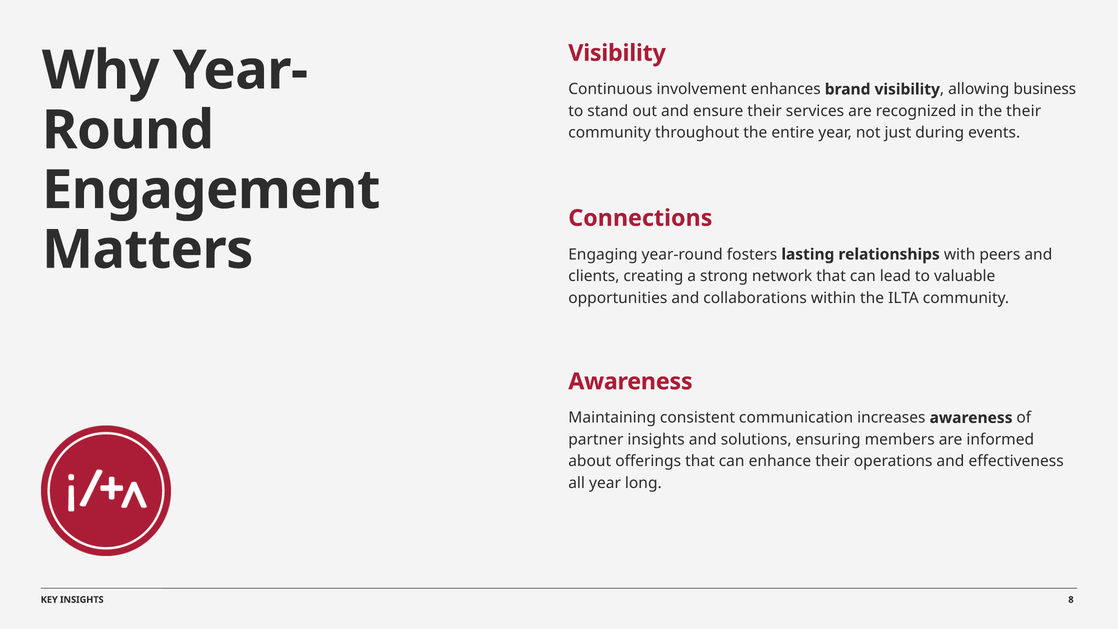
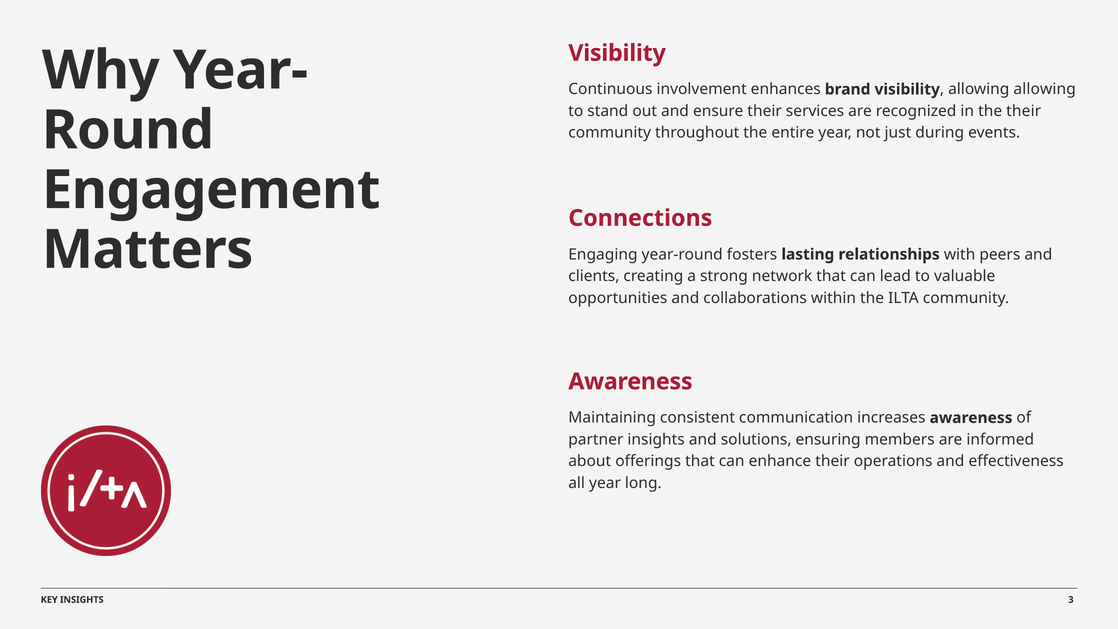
allowing business: business -> allowing (1045, 89)
8: 8 -> 3 (1071, 600)
